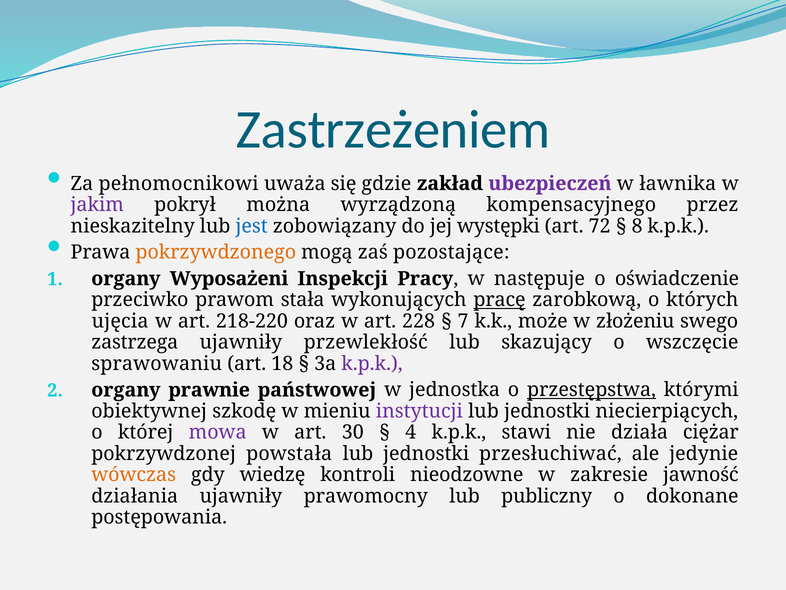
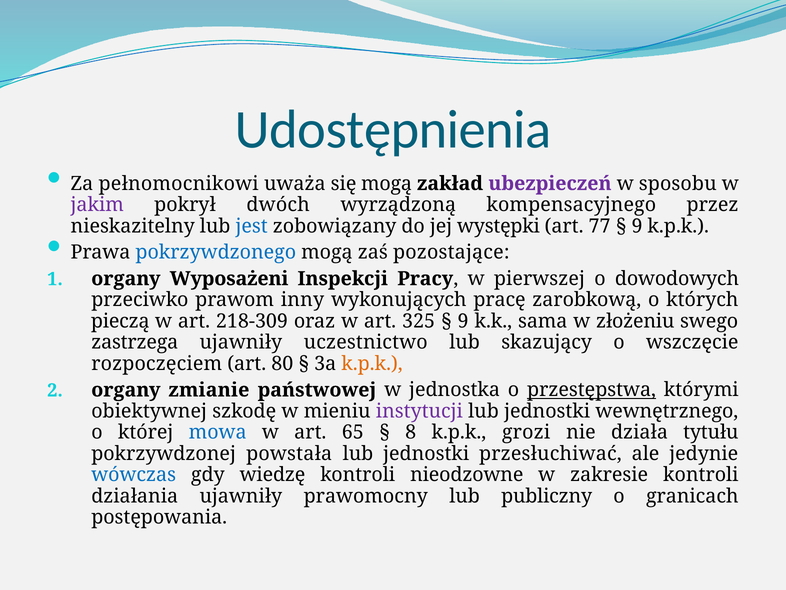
Zastrzeżeniem: Zastrzeżeniem -> Udostępnienia (393, 130)
się gdzie: gdzie -> mogą (387, 183)
ławnika: ławnika -> sposobu (678, 183)
można: można -> dwóch (278, 205)
72: 72 -> 77 (600, 226)
8: 8 -> 9 (637, 226)
pokrzywdzonego colour: orange -> blue (216, 252)
następuje: następuje -> pierwszej (539, 278)
oświadczenie: oświadczenie -> dowodowych (677, 278)
stała: stała -> inny (302, 300)
pracę underline: present -> none (500, 300)
ujęcia: ujęcia -> pieczą (120, 321)
218-220: 218-220 -> 218-309 (252, 321)
228: 228 -> 325 (419, 321)
7: 7 -> 9 (463, 321)
może: może -> sama (543, 321)
przewlekłość: przewlekłość -> uczestnictwo (366, 342)
sprawowaniu: sprawowaniu -> rozpoczęciem (157, 363)
18: 18 -> 80 (282, 363)
k.p.k colour: purple -> orange (372, 363)
prawnie: prawnie -> zmianie (209, 390)
niecierpiących: niecierpiących -> wewnętrznego (667, 411)
mowa colour: purple -> blue (218, 432)
30: 30 -> 65 (353, 432)
4: 4 -> 8 (411, 432)
stawi: stawi -> grozi (526, 432)
ciężar: ciężar -> tytułu (711, 432)
wówczas colour: orange -> blue (134, 475)
zakresie jawność: jawność -> kontroli (701, 475)
dokonane: dokonane -> granicach (692, 496)
